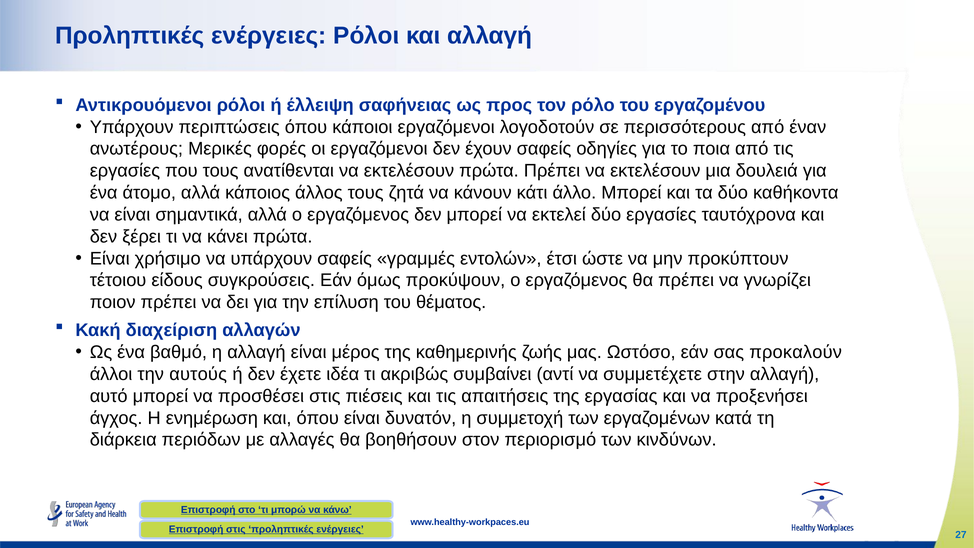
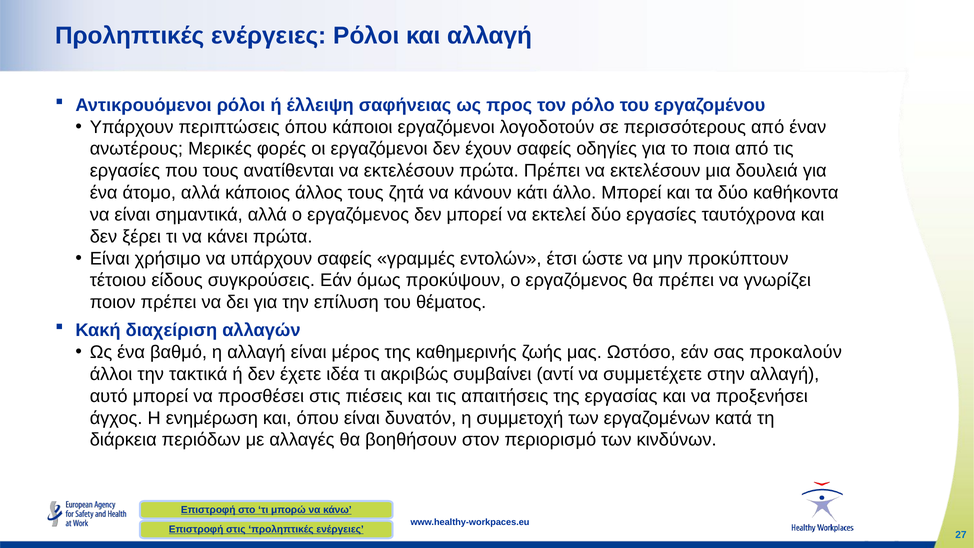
αυτούς: αυτούς -> τακτικά (198, 374)
